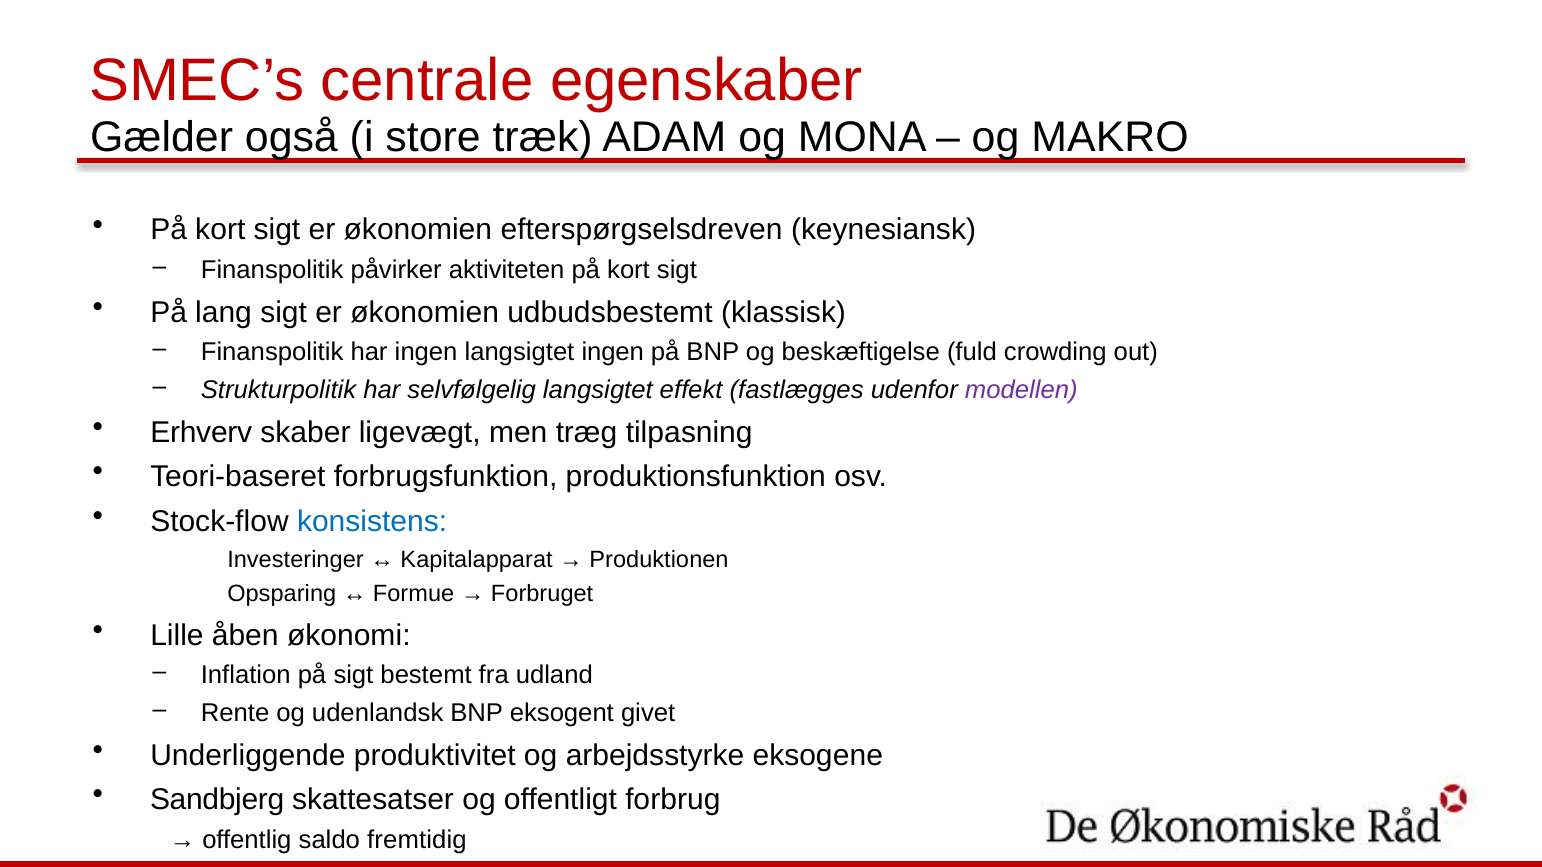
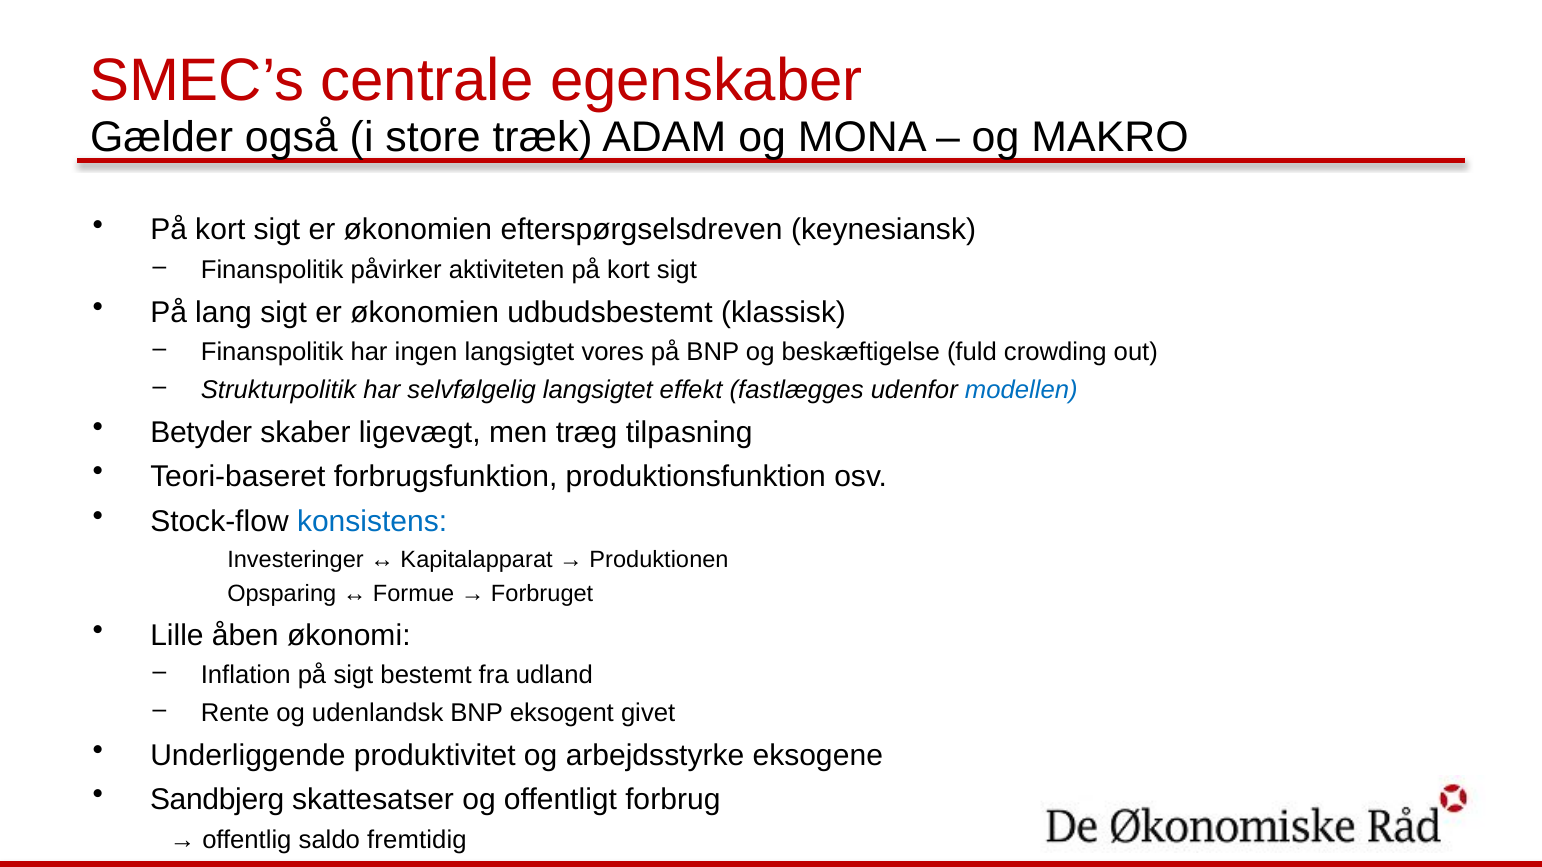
langsigtet ingen: ingen -> vores (613, 352)
modellen colour: purple -> blue (1021, 390)
Erhverv: Erhverv -> Betyder (201, 432)
